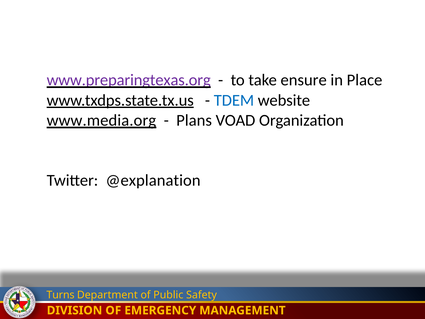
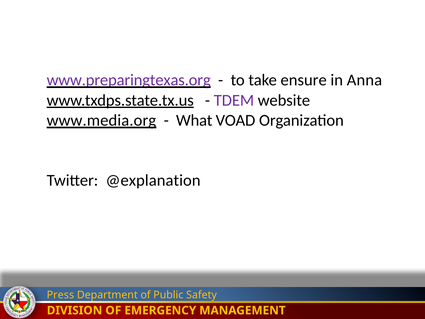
Place: Place -> Anna (364, 80)
TDEM colour: blue -> purple (234, 100)
Plans: Plans -> What (194, 120)
Turns: Turns -> Press (60, 295)
